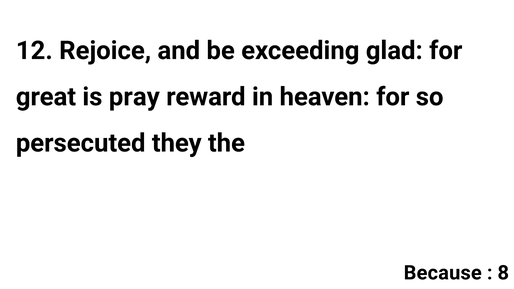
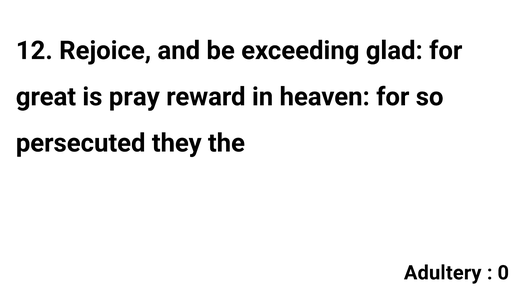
Because: Because -> Adultery (443, 273)
8: 8 -> 0 (503, 273)
